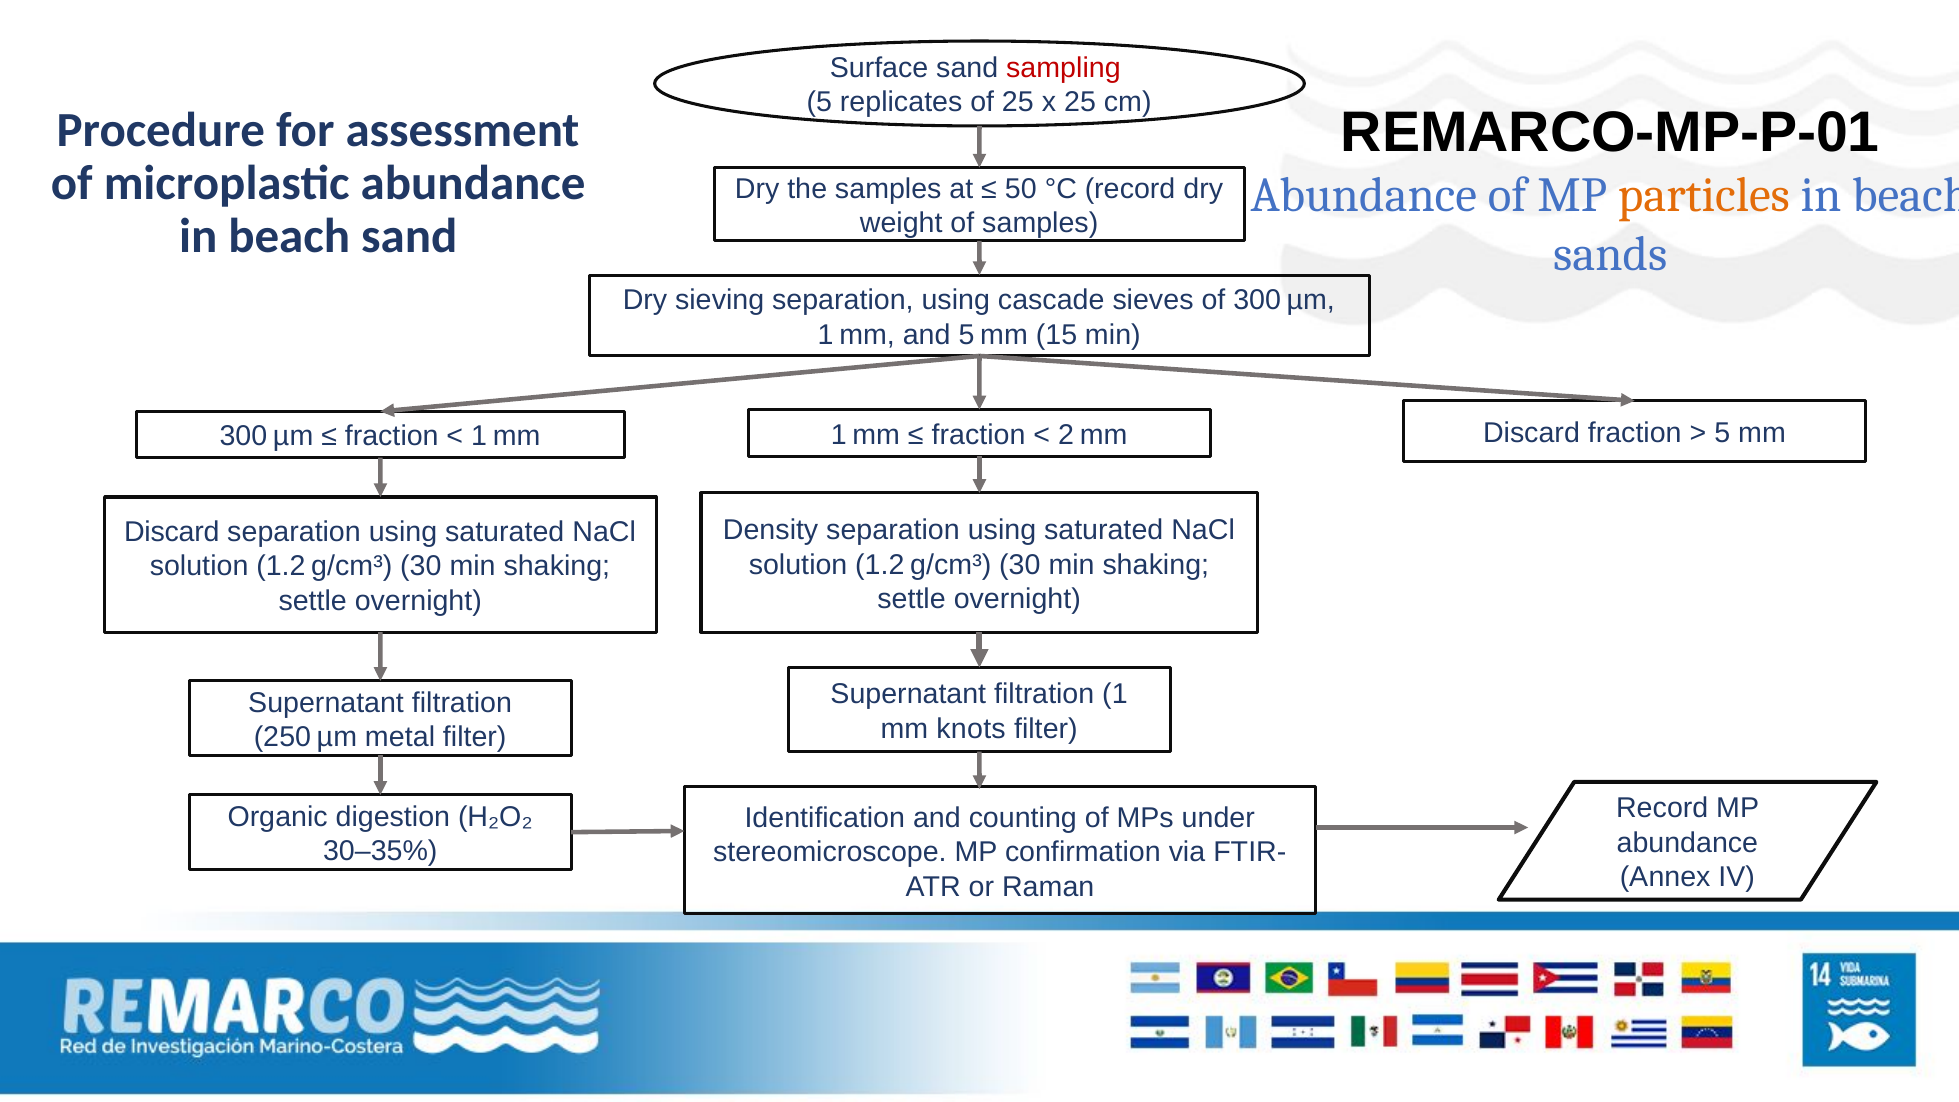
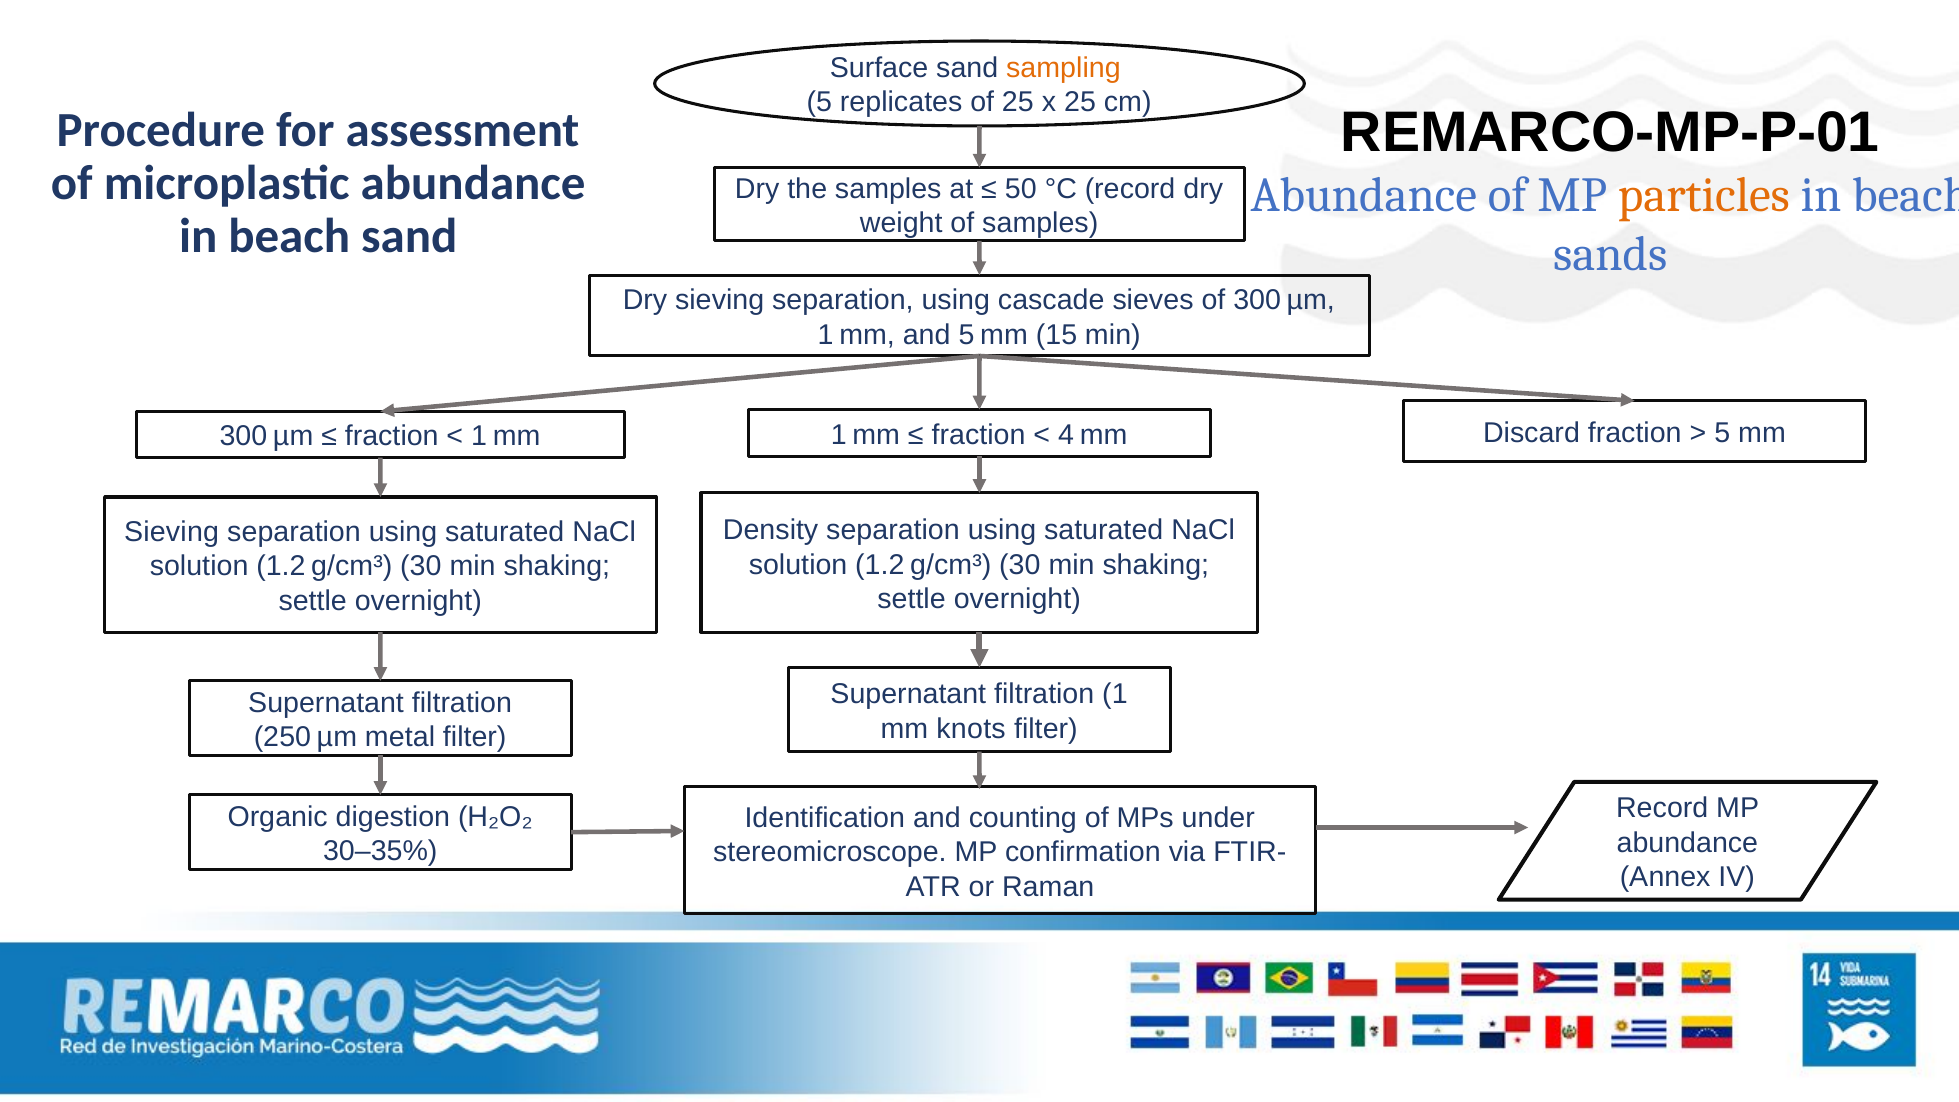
sampling colour: red -> orange (1063, 68)
2: 2 -> 4 (1066, 435)
Discard: Discard -> Sieving (172, 532)
